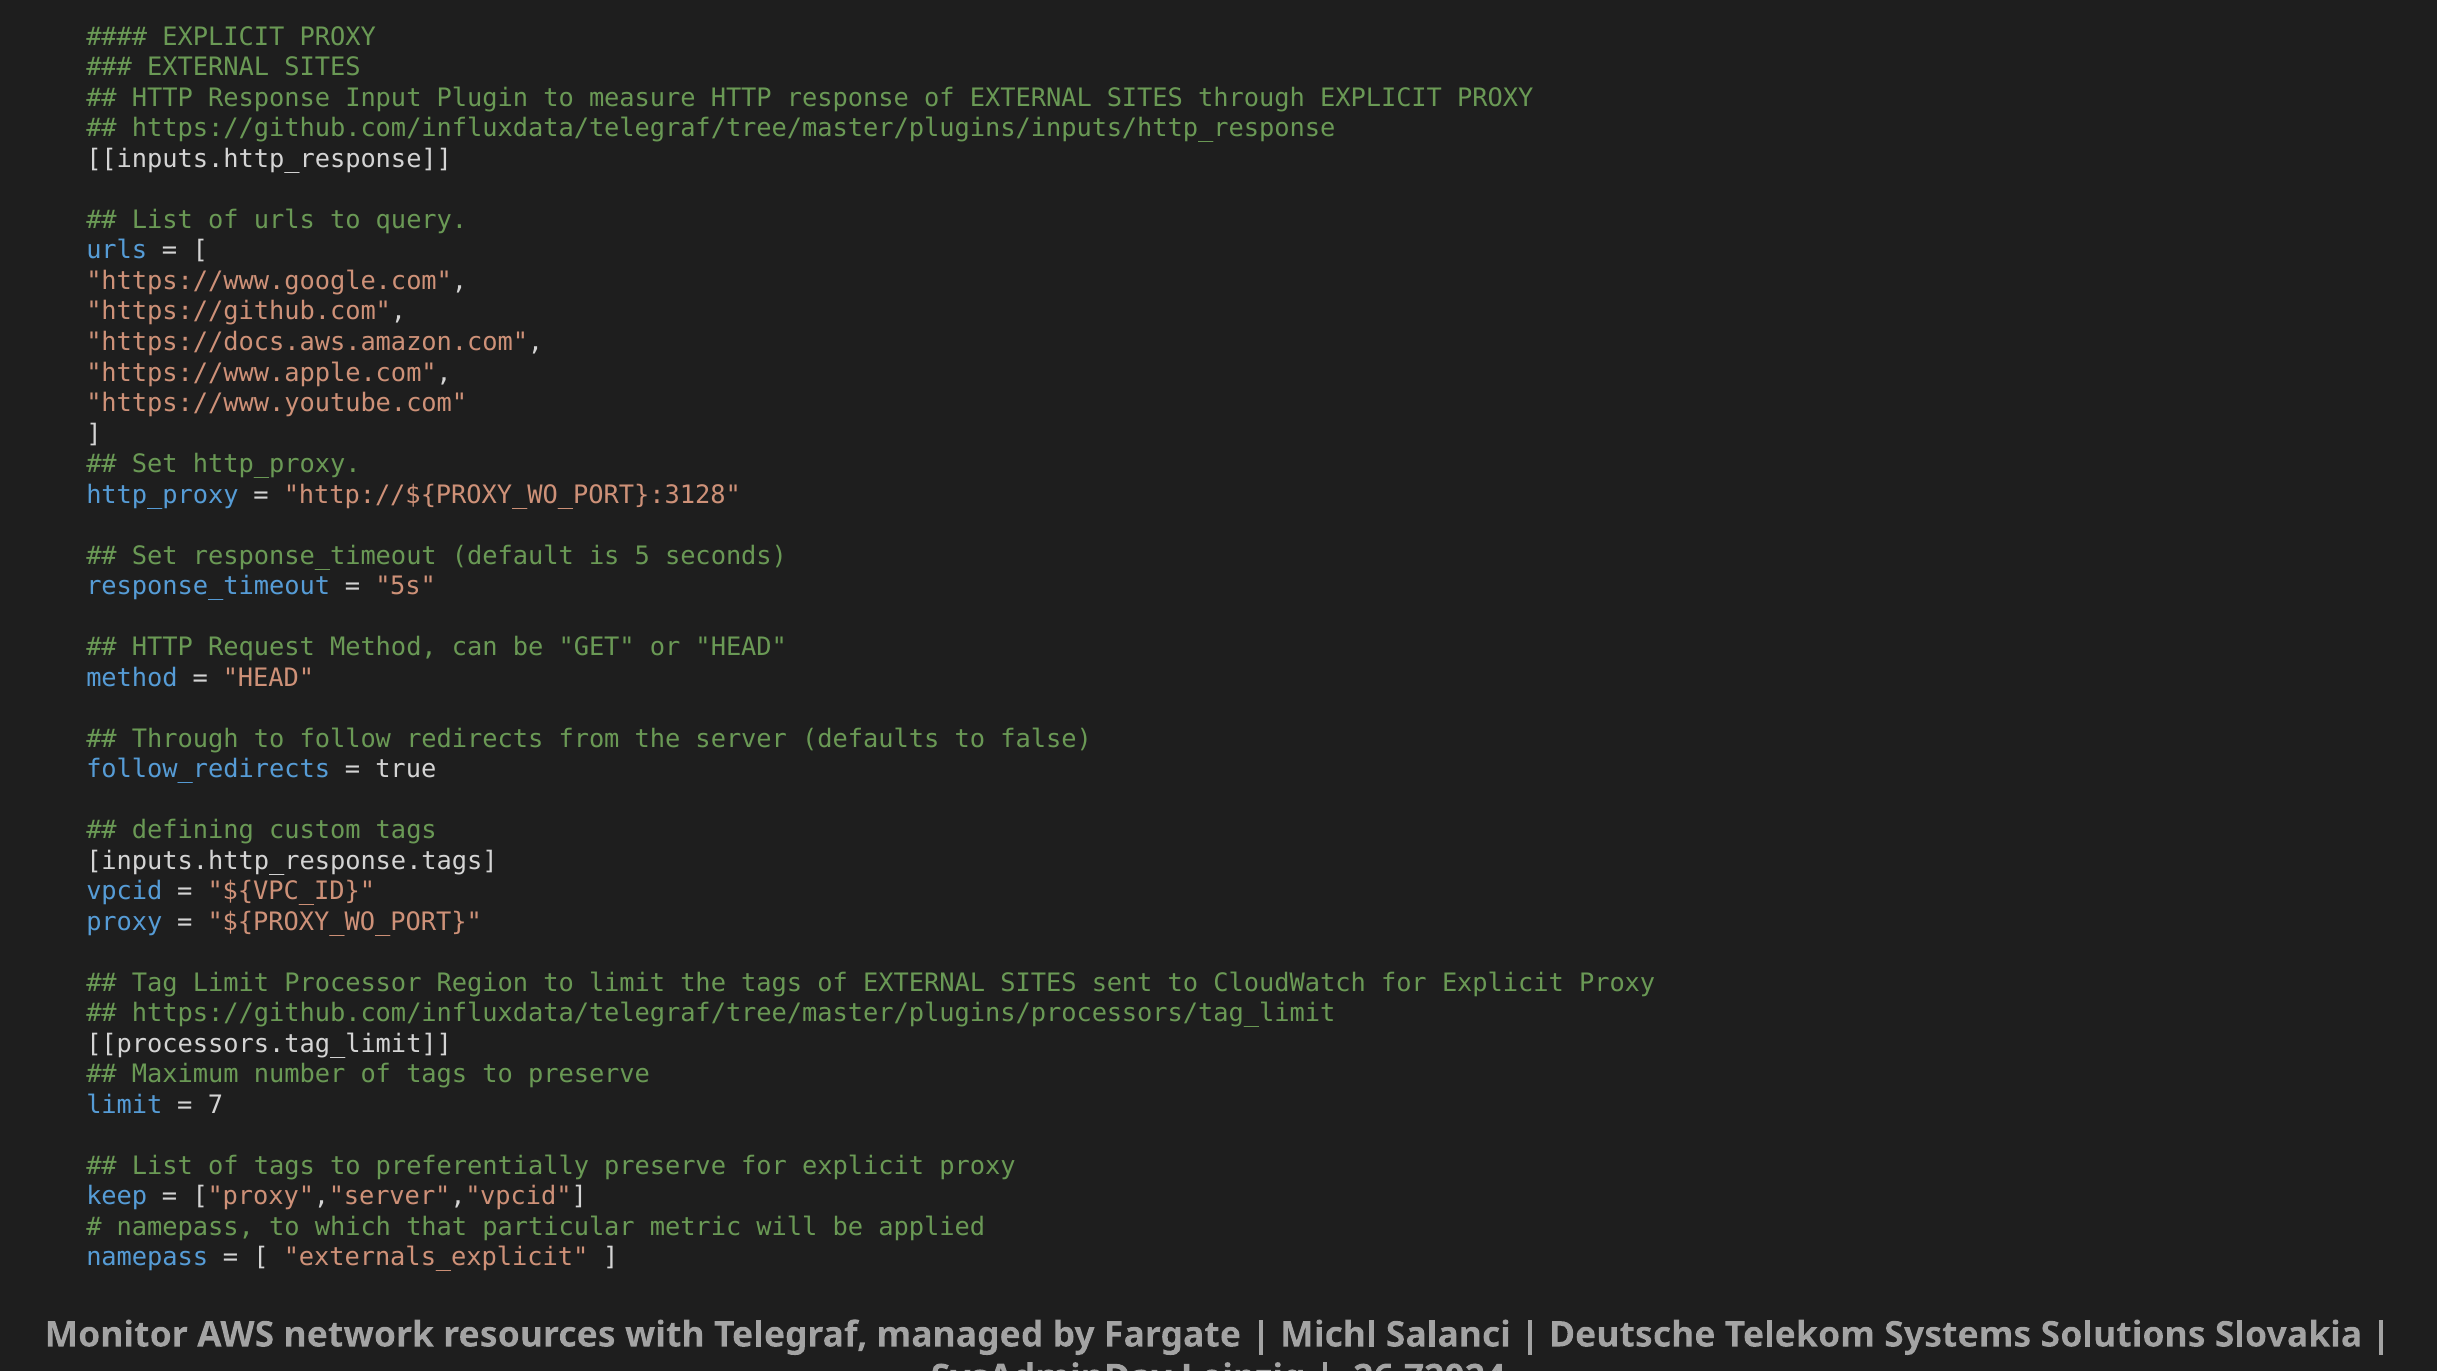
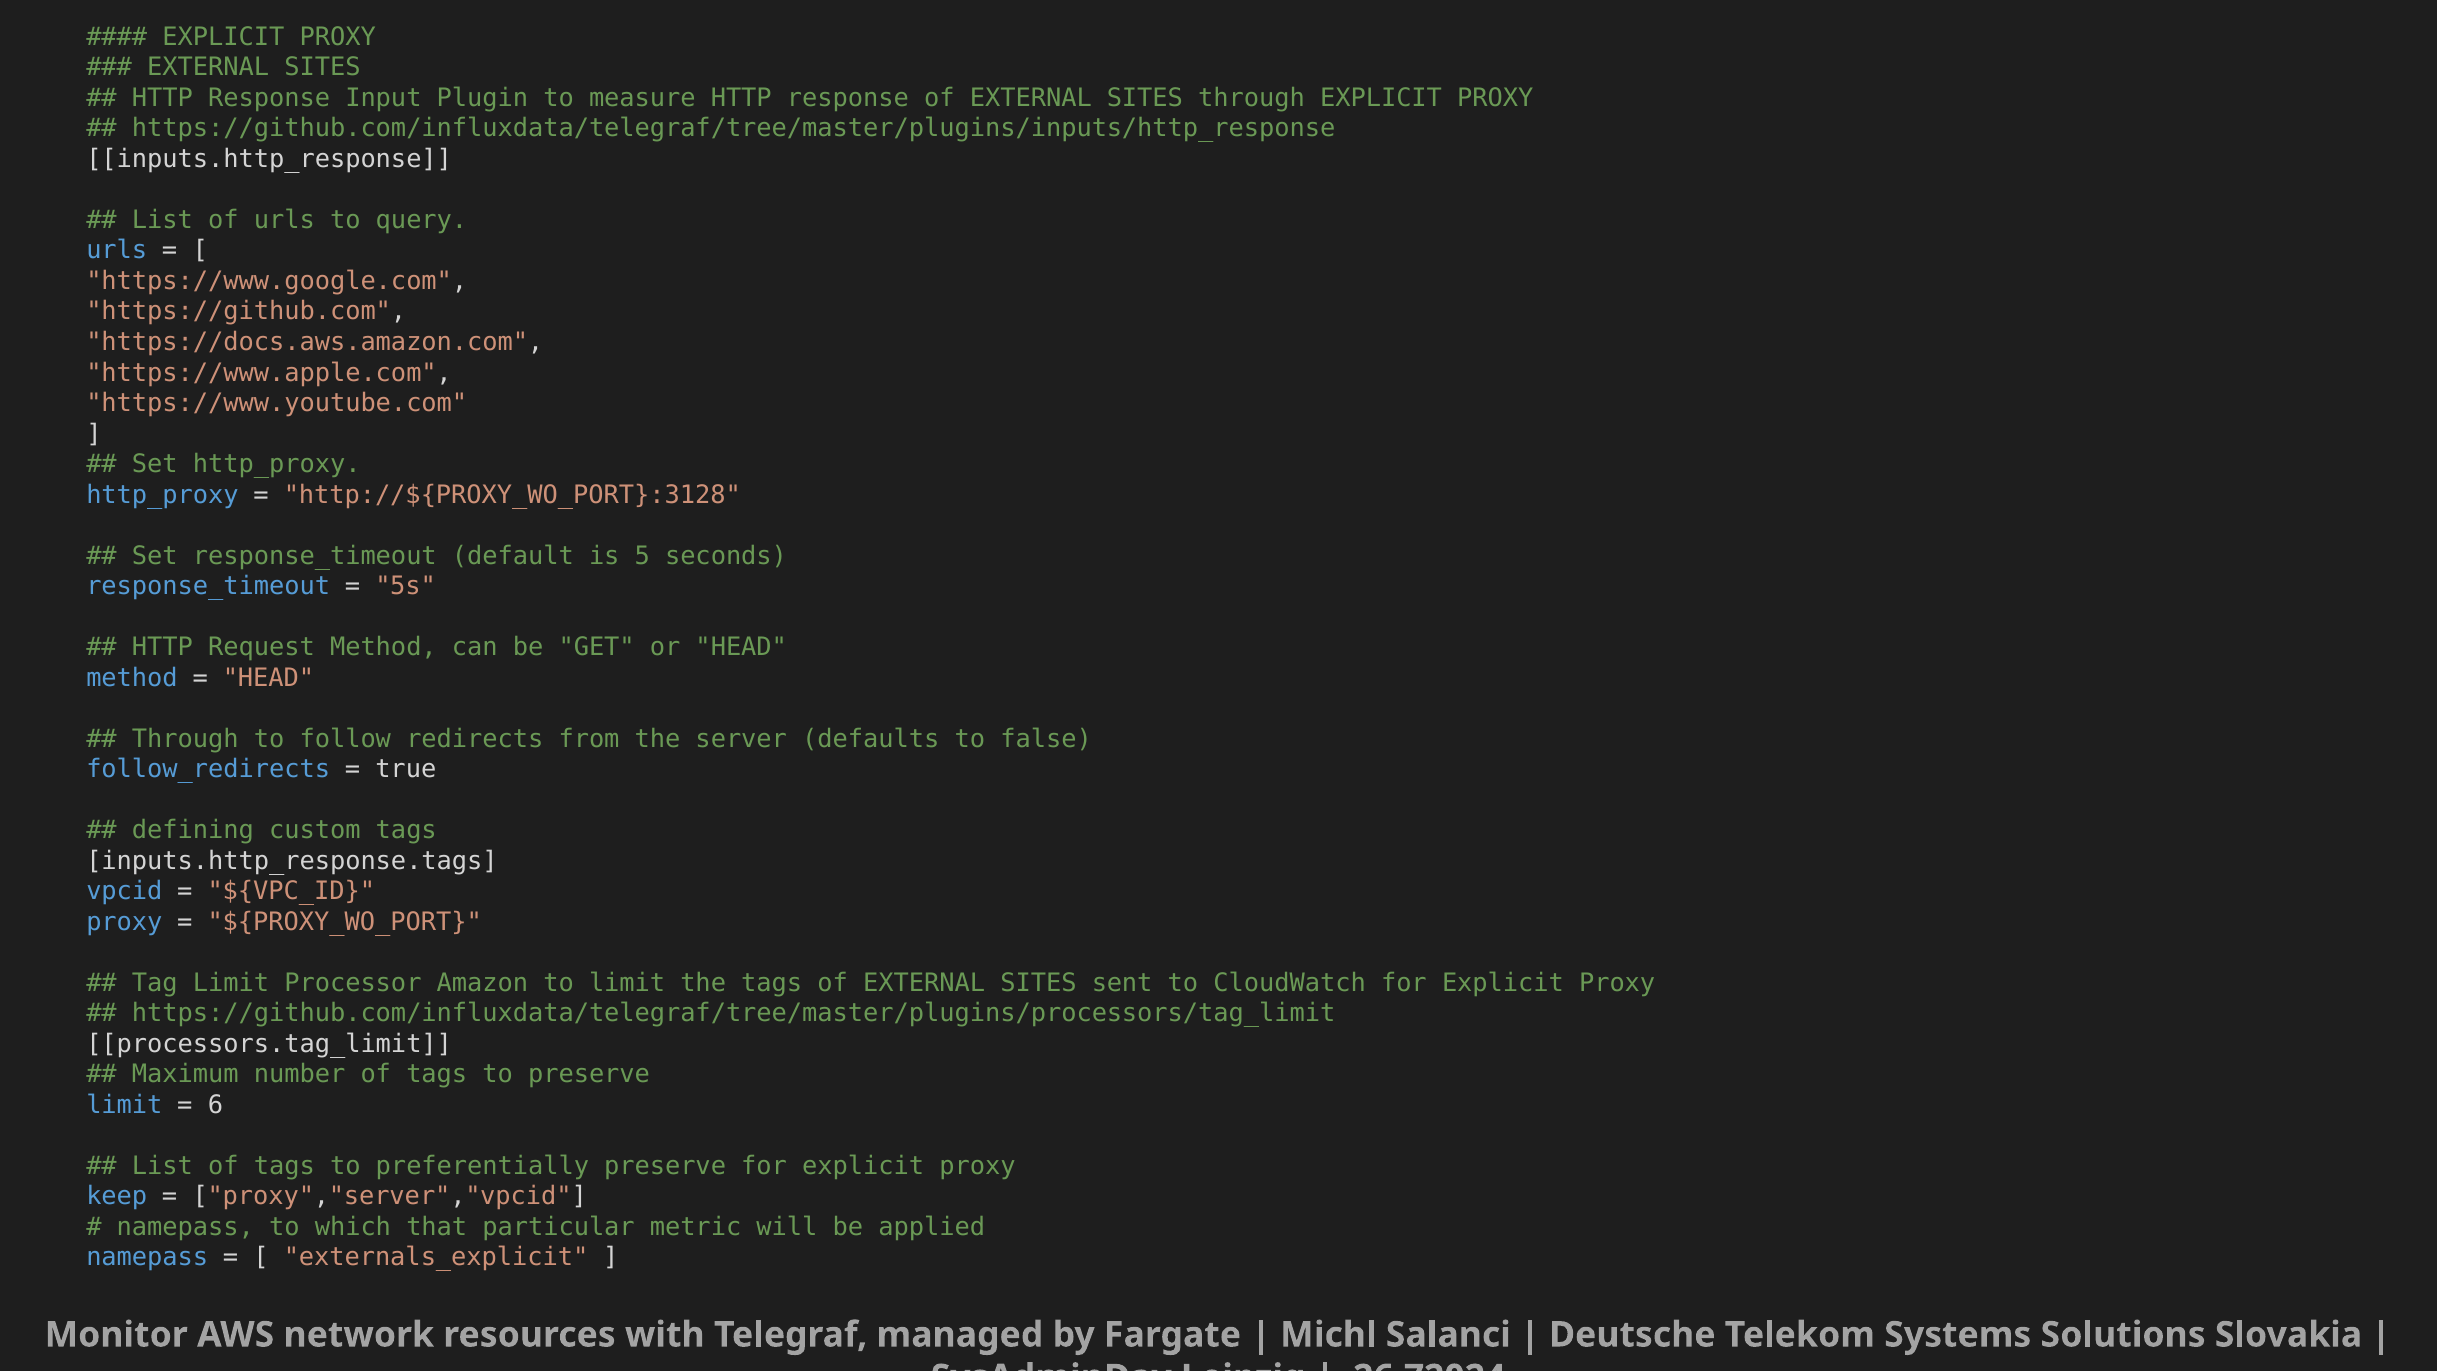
Region: Region -> Amazon (482, 983)
7: 7 -> 6 (215, 1105)
